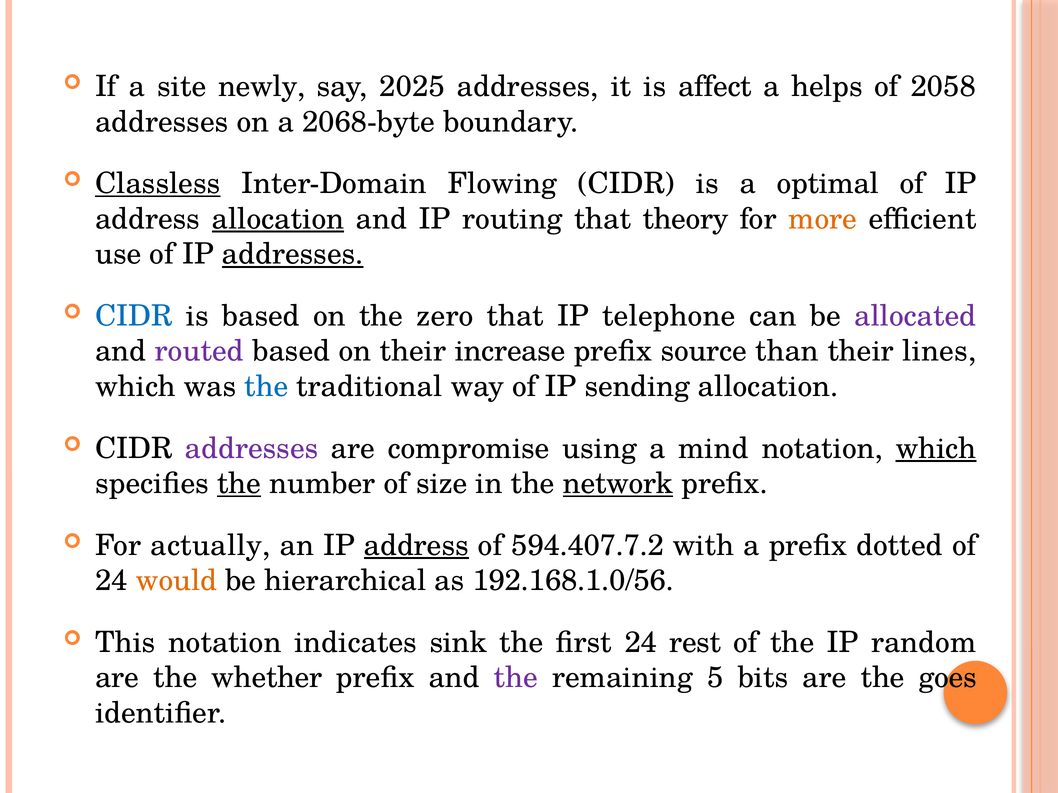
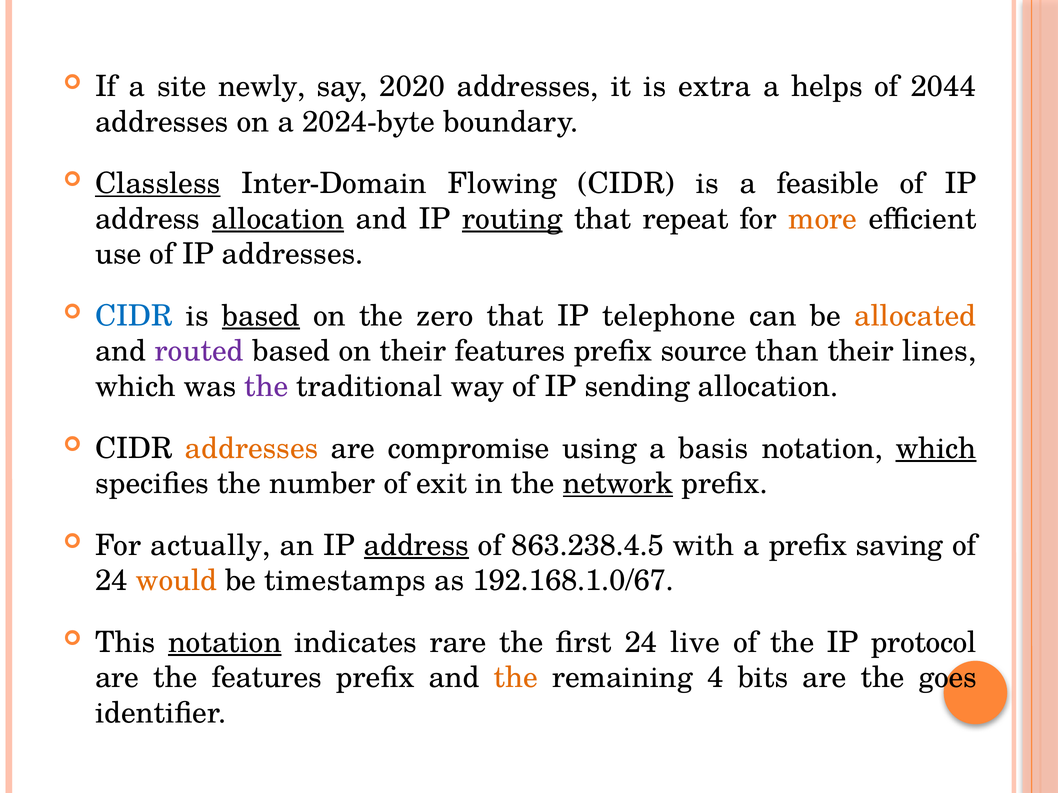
2025: 2025 -> 2020 (412, 87)
affect: affect -> extra (715, 87)
2058: 2058 -> 2044 (943, 87)
2068-byte: 2068-byte -> 2024-byte (369, 122)
optimal: optimal -> feasible (828, 184)
routing underline: none -> present (512, 219)
theory: theory -> repeat (686, 219)
addresses underline: present -> none (293, 254)
based underline: none -> present (261, 316)
allocated colour: purple -> orange (915, 316)
their increase: increase -> features (510, 352)
the colour: blue -> purple (266, 387)
addresses colour: purple -> orange (252, 449)
mind: mind -> basis (713, 449)
the underline: present -> none (239, 484)
size: size -> exit (442, 484)
594.407.7.2: 594.407.7.2 -> 863.238.4.5 (588, 546)
dotted: dotted -> saving (900, 546)
hierarchical: hierarchical -> timestamps (345, 581)
192.168.1.0/56: 192.168.1.0/56 -> 192.168.1.0/67 (573, 581)
notation underline: none -> present (225, 643)
sink: sink -> rare (458, 643)
rest: rest -> live (695, 643)
random: random -> protocol (924, 643)
the whether: whether -> features (267, 678)
the colour: purple -> orange (516, 678)
5: 5 -> 4 (715, 678)
